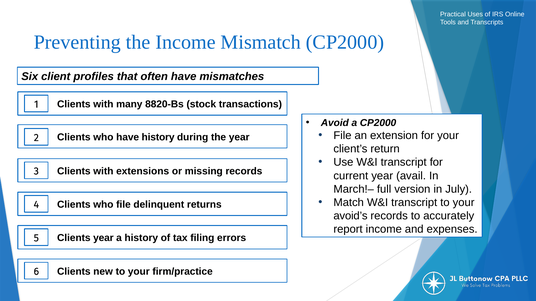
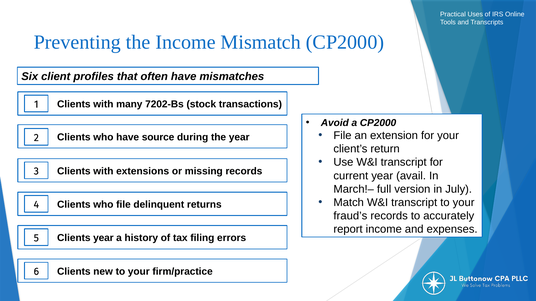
8820-Bs: 8820-Bs -> 7202-Bs (164, 104)
have history: history -> source (158, 137)
avoid’s: avoid’s -> fraud’s (350, 216)
